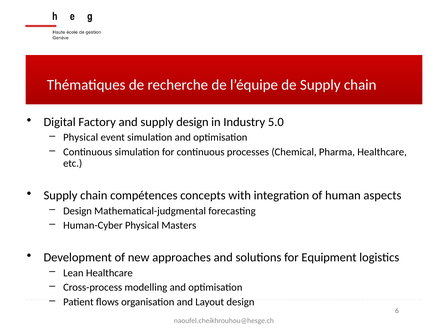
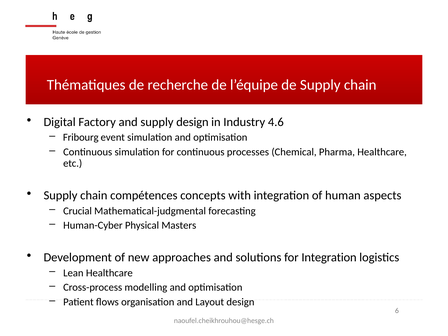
5.0: 5.0 -> 4.6 (276, 122)
Physical: Physical -> Fribourg (81, 137)
Design: Design -> Crucial (78, 211)
for Equipment: Equipment -> Integration (329, 258)
